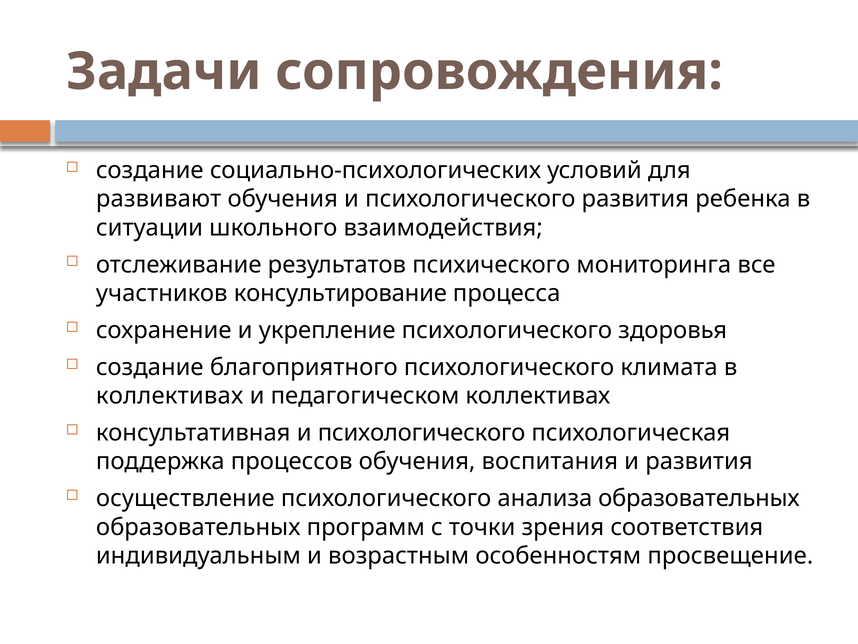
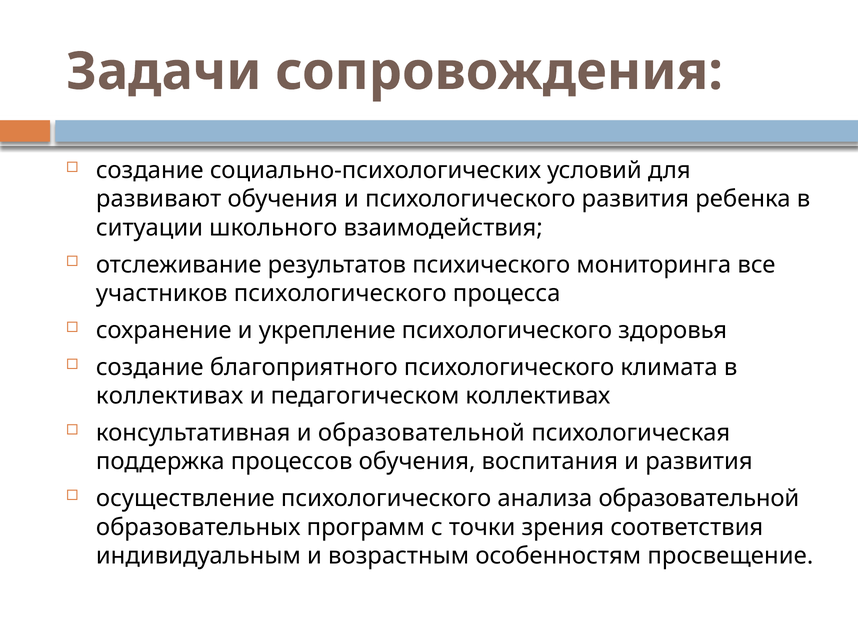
участников консультирование: консультирование -> психологического (340, 293)
консультативная и психологического: психологического -> образовательной (421, 433)
анализа образовательных: образовательных -> образовательной (699, 498)
